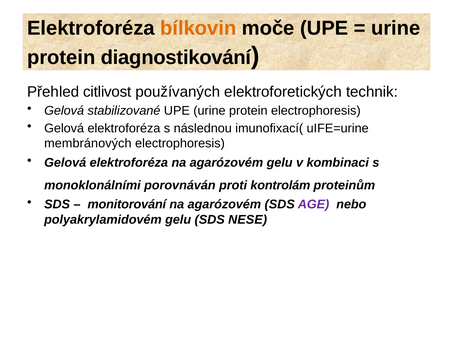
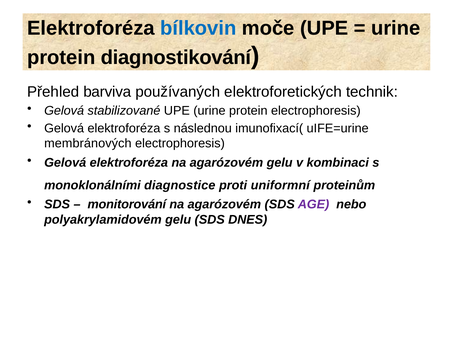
bílkovin colour: orange -> blue (198, 28)
citlivost: citlivost -> barviva (107, 92)
porovnáván: porovnáván -> diagnostice (180, 185)
kontrolám: kontrolám -> uniformní (280, 185)
NESE: NESE -> DNES (248, 219)
